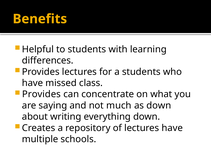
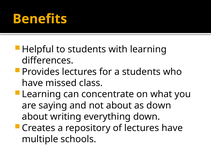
Provides: Provides -> Learning (41, 94)
not much: much -> about (119, 106)
